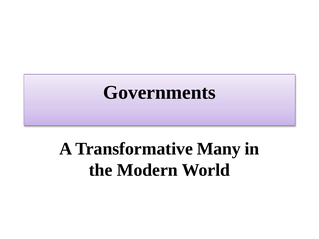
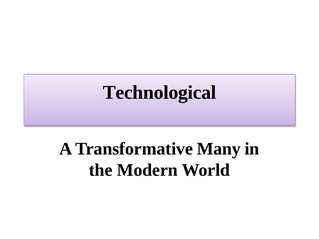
Governments: Governments -> Technological (160, 92)
